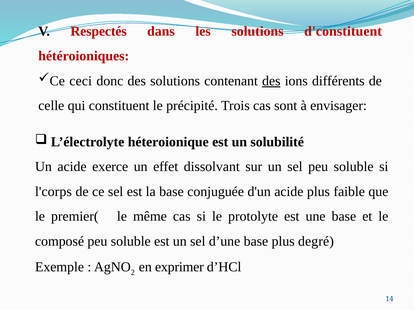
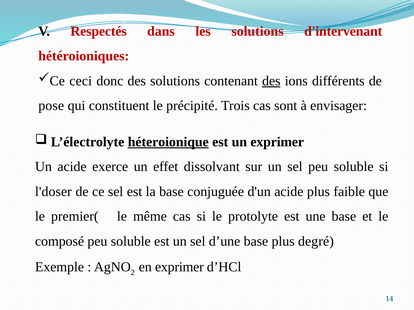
d'constituent: d'constituent -> d'intervenant (343, 31)
celle: celle -> pose (51, 106)
héteroionique underline: none -> present (168, 142)
un solubilité: solubilité -> exprimer (277, 142)
l'corps: l'corps -> l'doser (53, 192)
